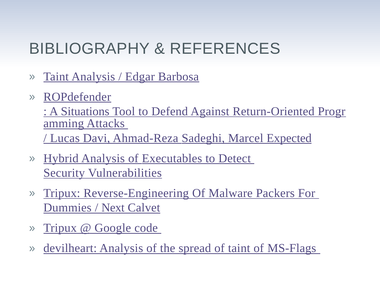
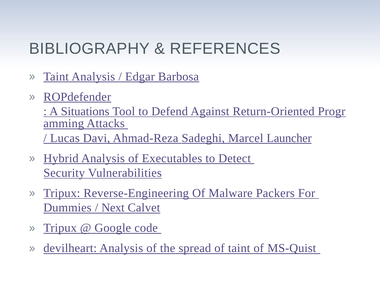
Expected: Expected -> Launcher (289, 138)
MS-Flags: MS-Flags -> MS-Quist (292, 248)
